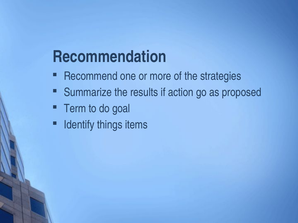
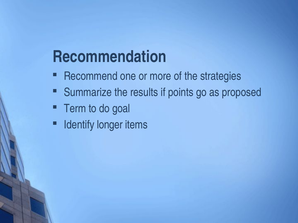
action: action -> points (181, 93)
things: things -> longer (110, 125)
